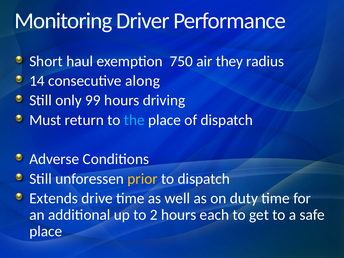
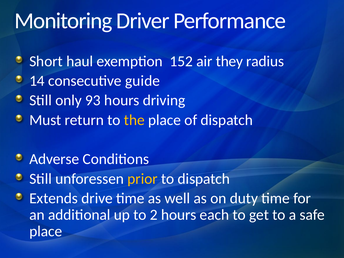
750: 750 -> 152 (181, 61)
along: along -> guide (143, 81)
99: 99 -> 93 (93, 100)
the colour: light blue -> yellow (134, 120)
